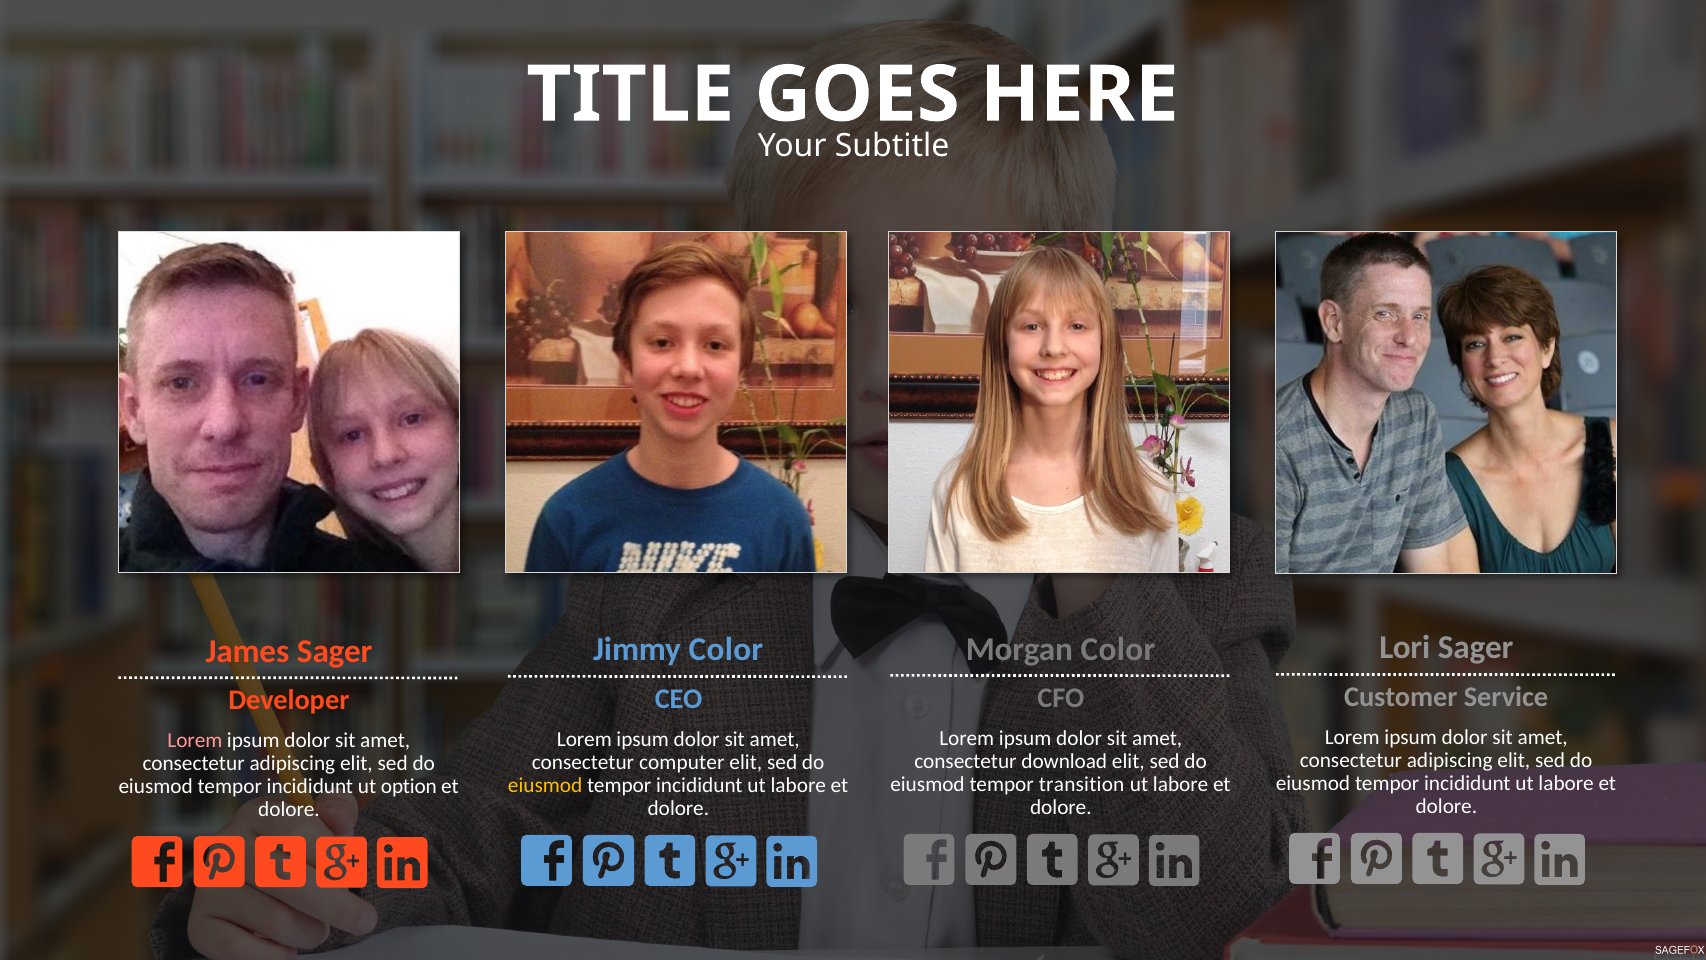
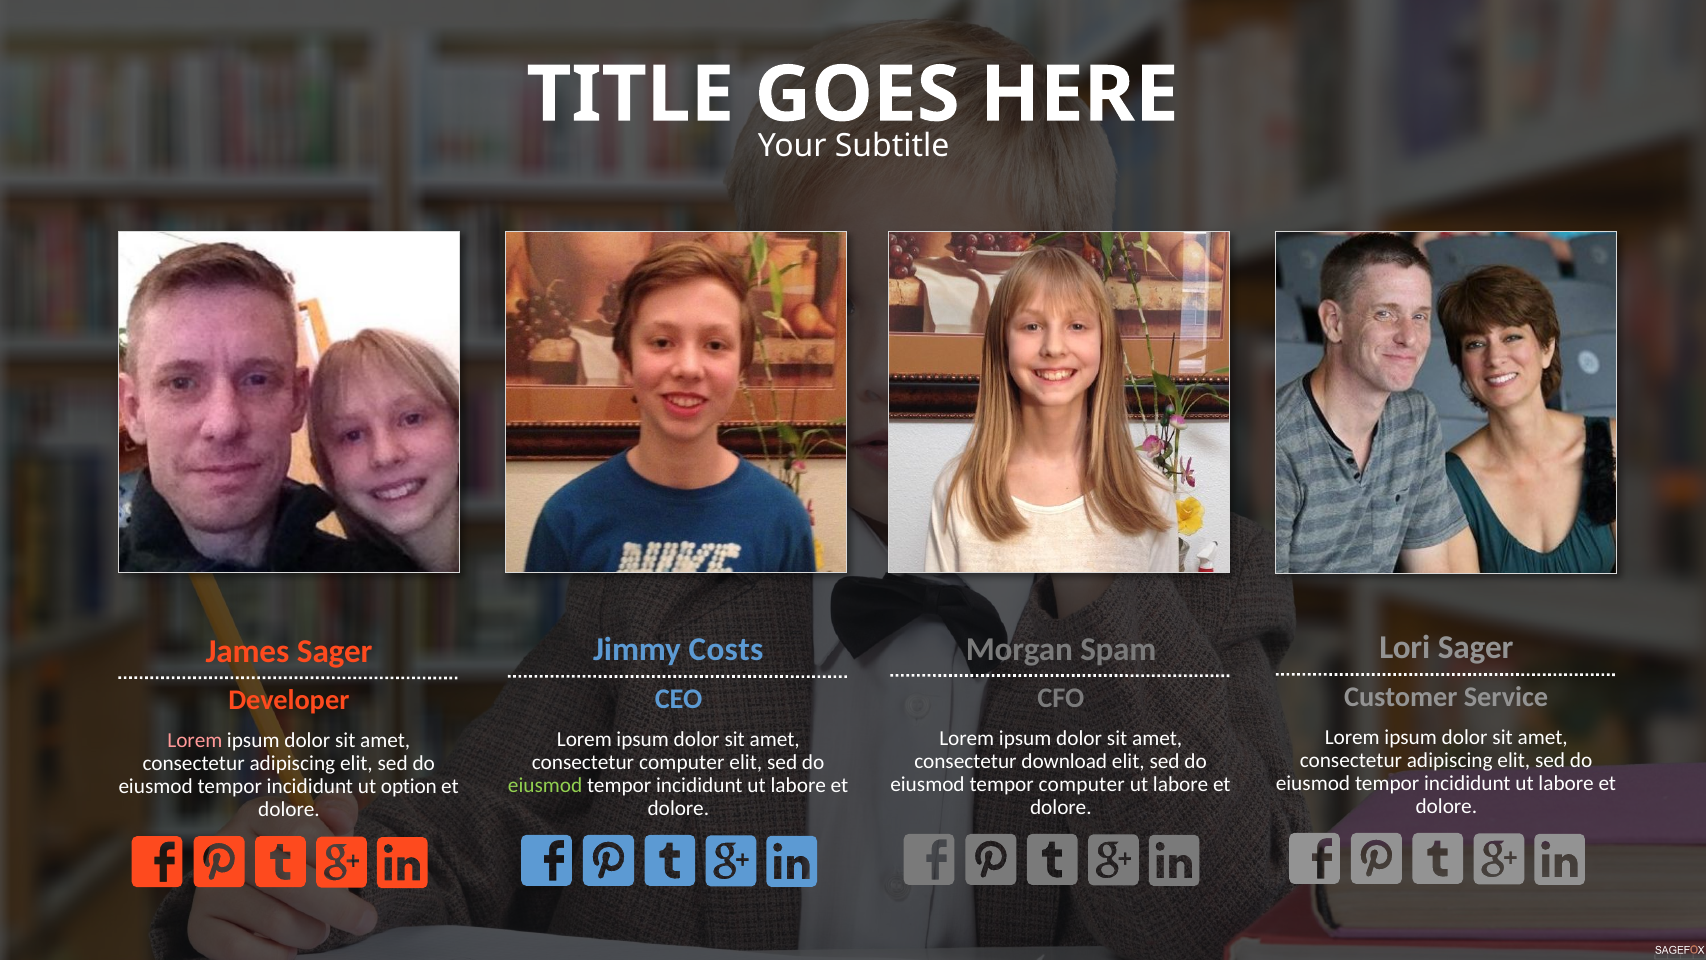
Morgan Color: Color -> Spam (1118, 649)
Jimmy Color: Color -> Costs (726, 650)
tempor transition: transition -> computer (1082, 784)
eiusmod colour: yellow -> light green (545, 785)
